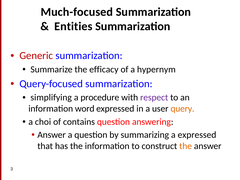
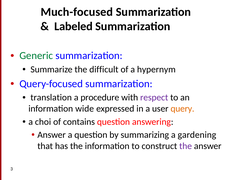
Entities: Entities -> Labeled (73, 26)
Generic colour: red -> green (36, 56)
efficacy: efficacy -> difficult (104, 69)
simplifying: simplifying -> translation (51, 97)
word: word -> wide (85, 109)
a expressed: expressed -> gardening (197, 135)
the colour: orange -> purple (186, 146)
